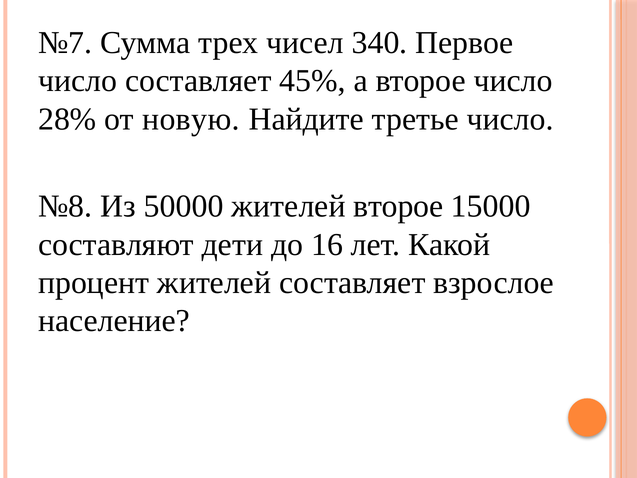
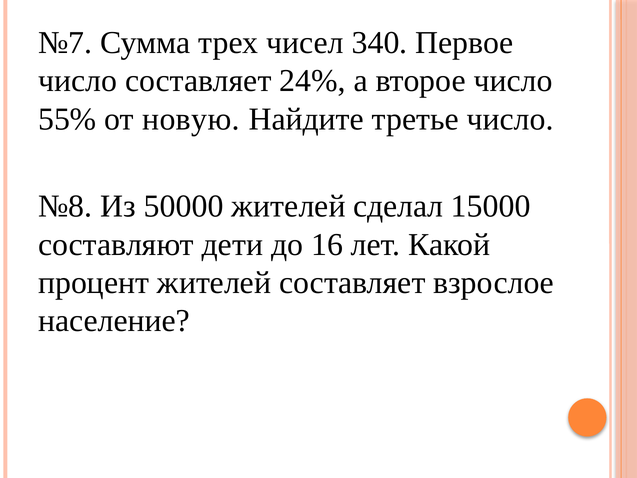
45%: 45% -> 24% (313, 81)
28%: 28% -> 55% (67, 119)
жителей второе: второе -> сделал (398, 206)
